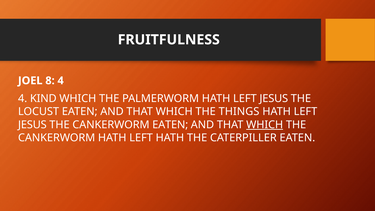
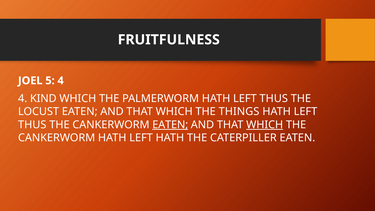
8: 8 -> 5 (50, 81)
PALMERWORM HATH LEFT JESUS: JESUS -> THUS (274, 98)
JESUS: JESUS -> THUS (32, 125)
EATEN underline: none -> present (170, 125)
